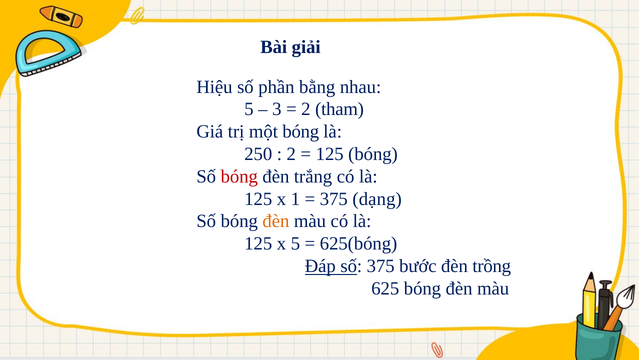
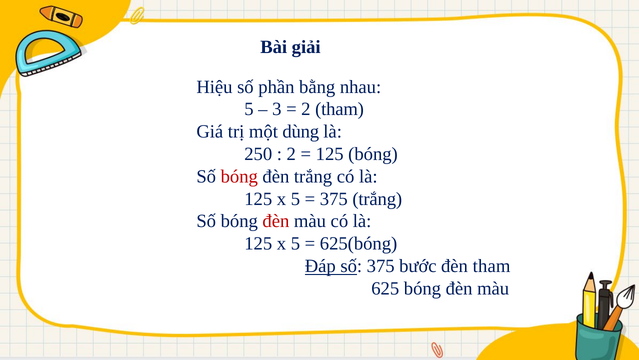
một bóng: bóng -> dùng (301, 131)
1: 1 -> 5 (295, 199)
375 dạng: dạng -> trắng (377, 199)
đèn colour: orange -> red (276, 221)
đèn trồng: trồng -> tham (492, 266)
